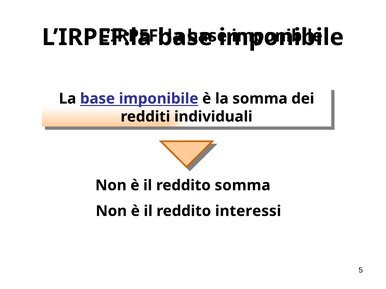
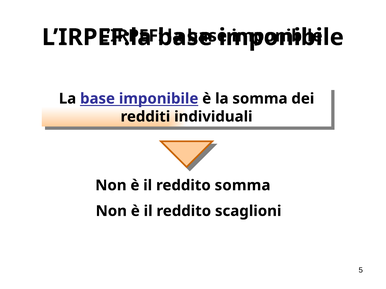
interessi: interessi -> scaglioni (248, 211)
